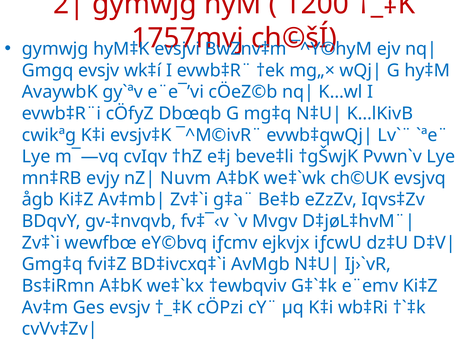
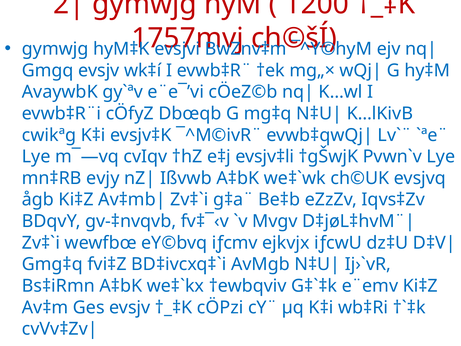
beve‡li: beve‡li -> evsjv‡li (265, 157)
Nuvm: Nuvm -> Ißvwb (186, 178)
